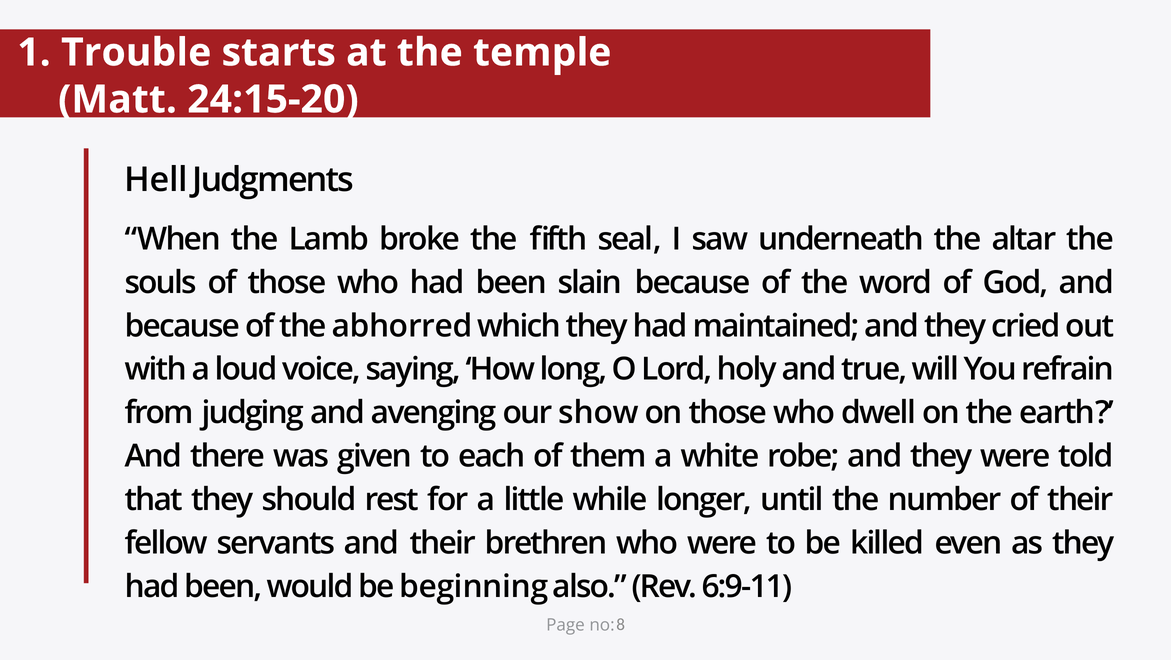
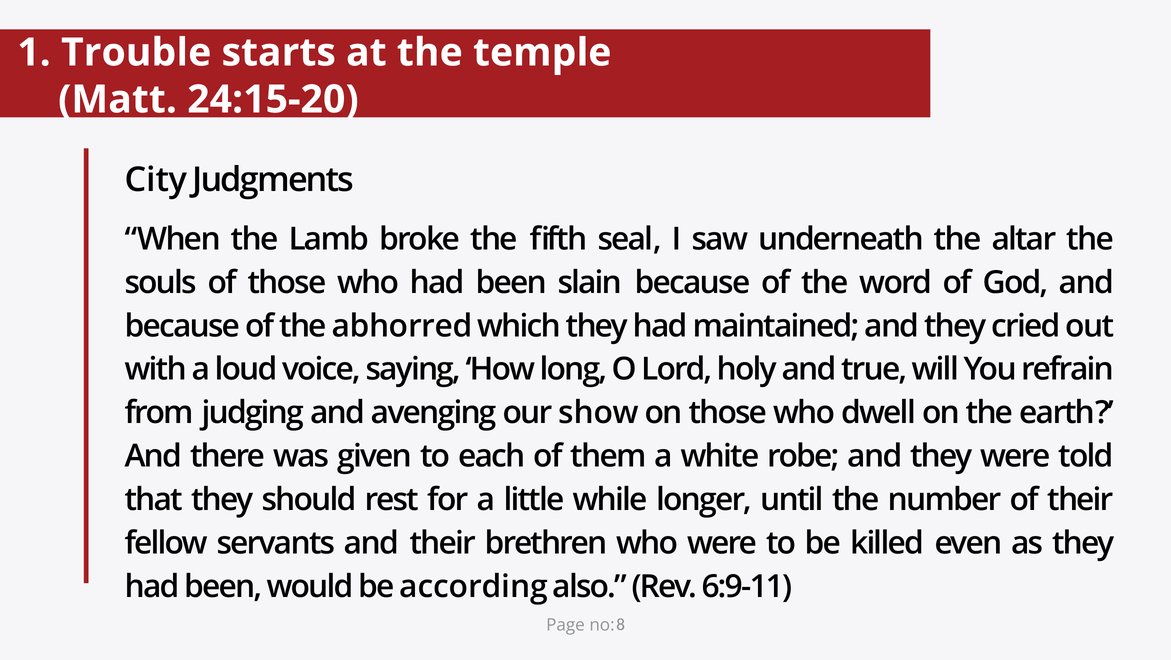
Hell: Hell -> City (156, 180)
beginning: beginning -> according (474, 587)
